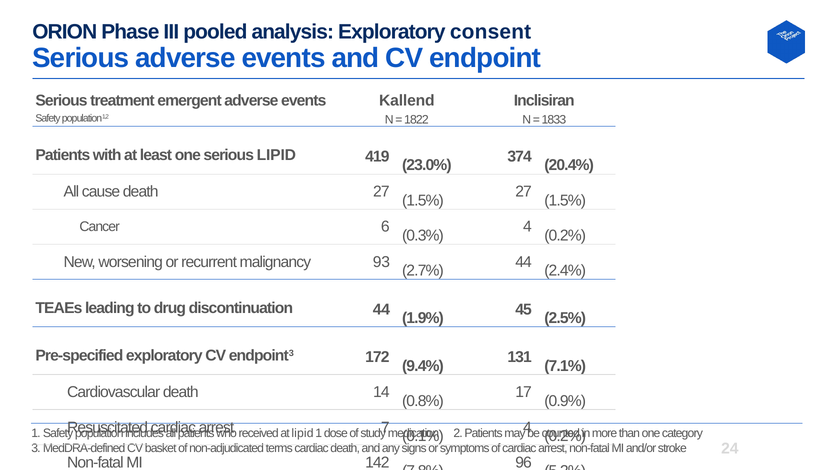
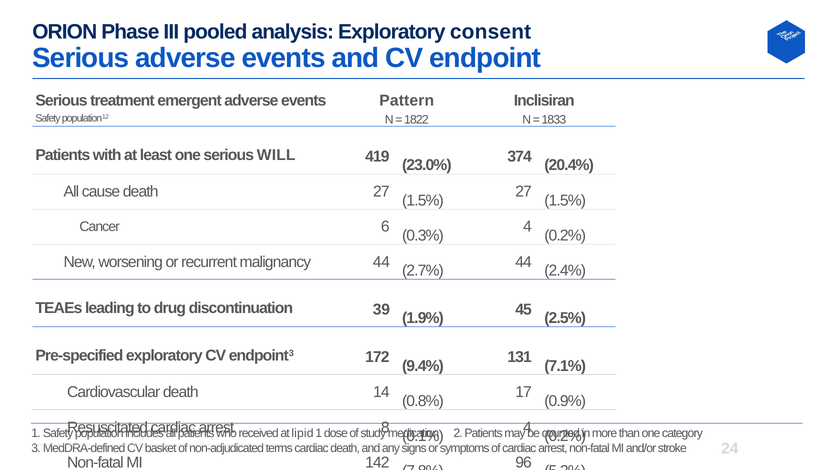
Kallend: Kallend -> Pattern (407, 101)
serious LIPID: LIPID -> WILL (276, 155)
malignancy 93: 93 -> 44 (381, 262)
discontinuation 44: 44 -> 39 (381, 309)
7: 7 -> 8 (385, 427)
